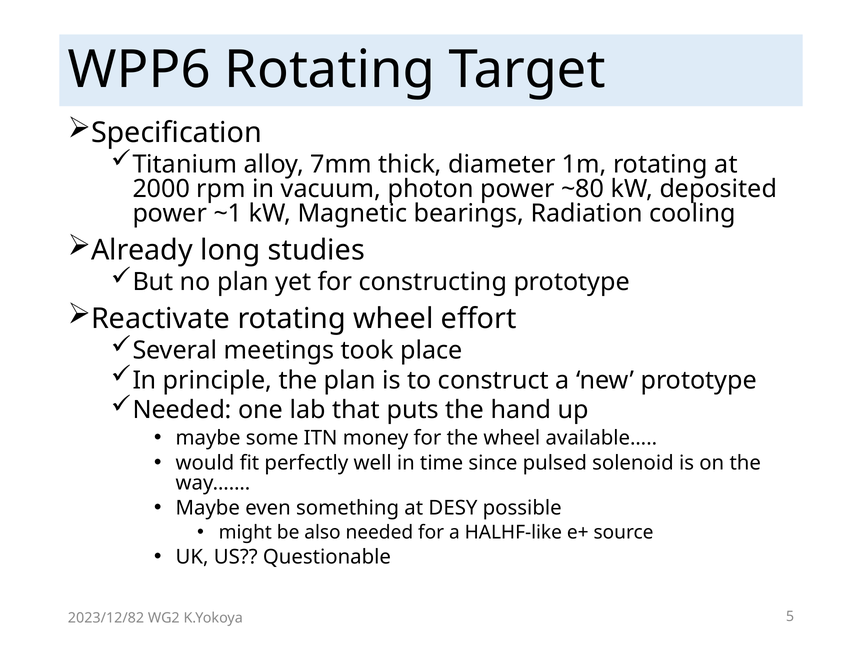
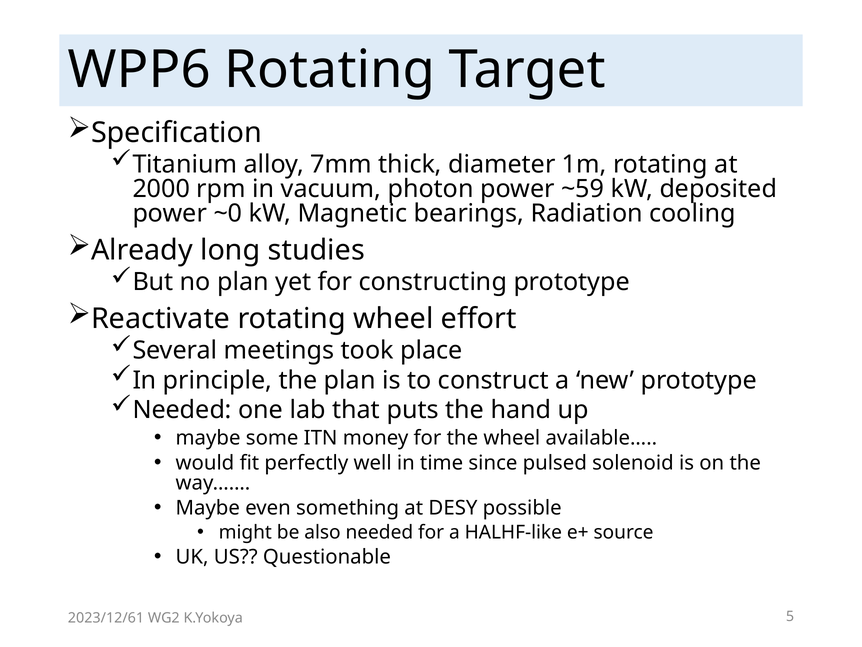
~80: ~80 -> ~59 (583, 189)
~1: ~1 -> ~0 (228, 213)
2023/12/82: 2023/12/82 -> 2023/12/61 (106, 617)
